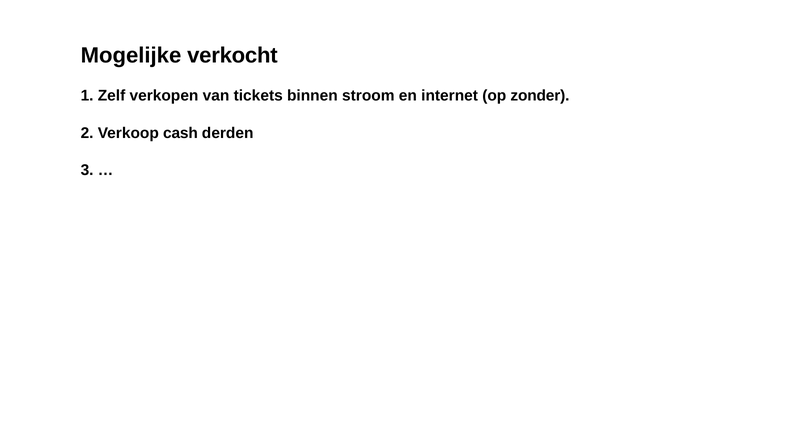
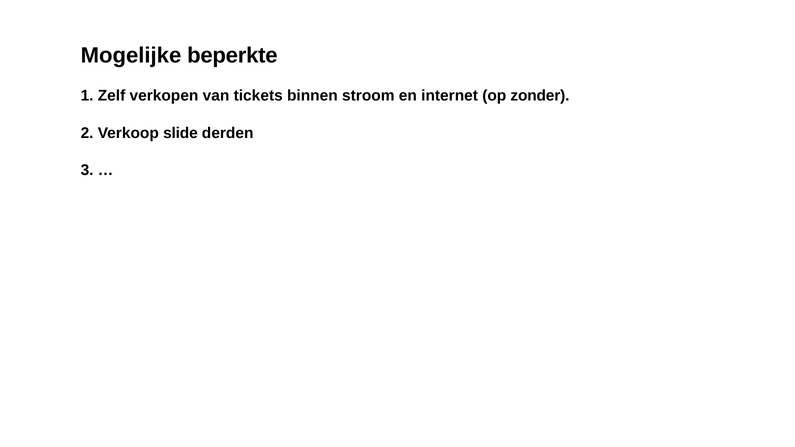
verkocht: verkocht -> beperkte (232, 55)
cash: cash -> slide (180, 133)
